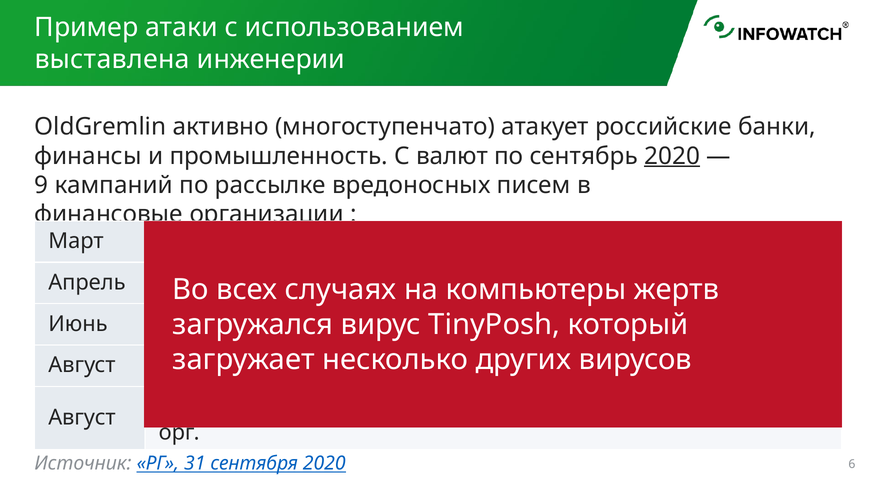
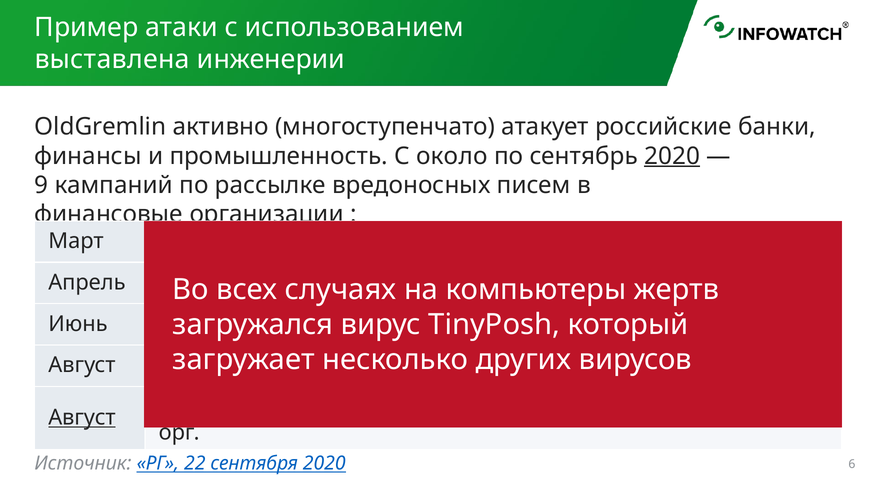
валют: валют -> около (452, 156)
Август underline: none -> present (82, 417)
31: 31 -> 22 (195, 463)
